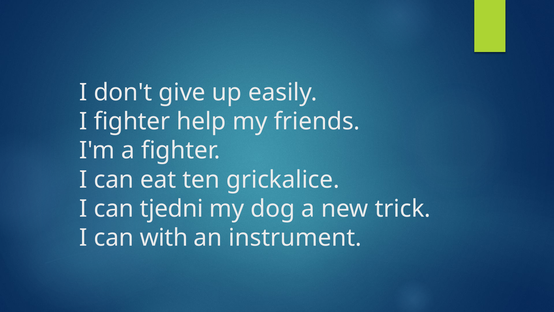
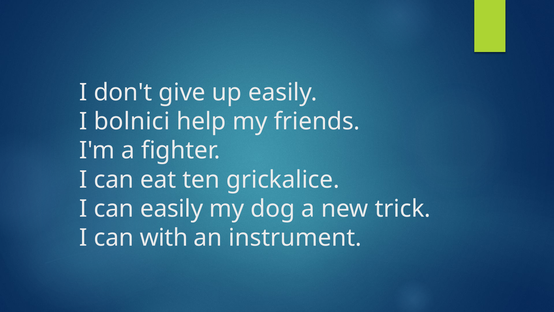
I fighter: fighter -> bolnici (132, 121)
can tjedni: tjedni -> easily (172, 209)
